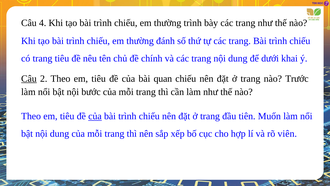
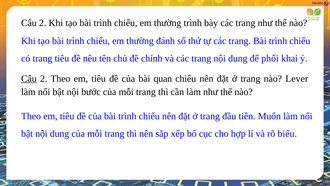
4: 4 -> 2 (43, 23)
dưới: dưới -> phối (270, 58)
Trước: Trước -> Lever (297, 78)
của underline: present -> none (95, 116)
viên: viên -> biểu (287, 133)
